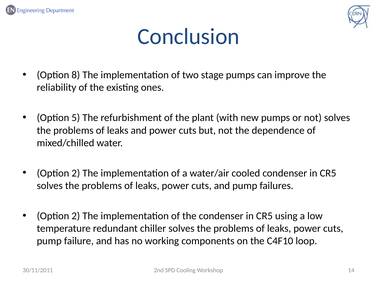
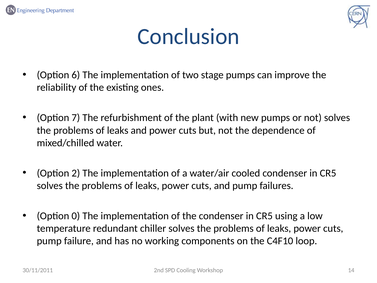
8: 8 -> 6 (76, 75)
5: 5 -> 7 (76, 118)
2: 2 -> 0 (76, 216)
